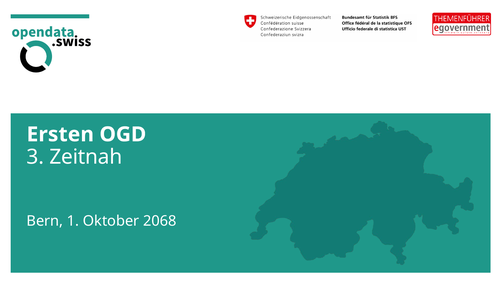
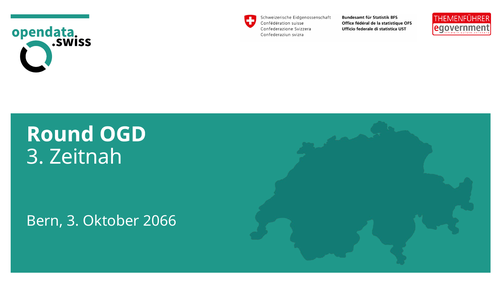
Ersten: Ersten -> Round (60, 135)
Bern 1: 1 -> 3 (73, 221)
2068: 2068 -> 2066 (160, 221)
